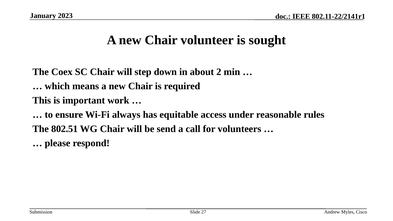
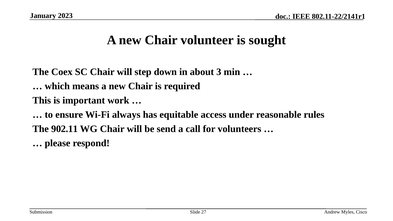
2: 2 -> 3 (219, 72)
802.51: 802.51 -> 902.11 (65, 129)
